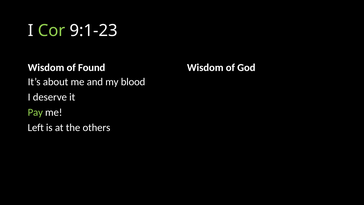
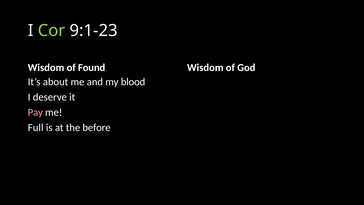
Pay colour: light green -> pink (35, 112)
Left: Left -> Full (36, 128)
others: others -> before (97, 128)
